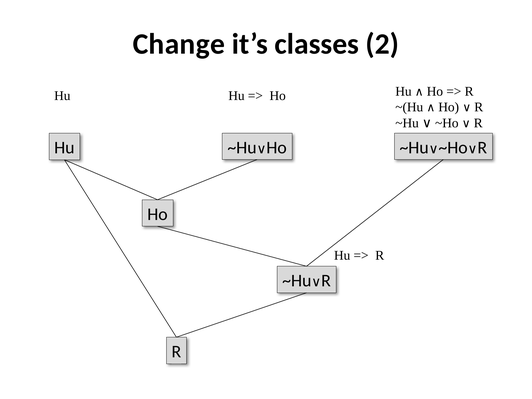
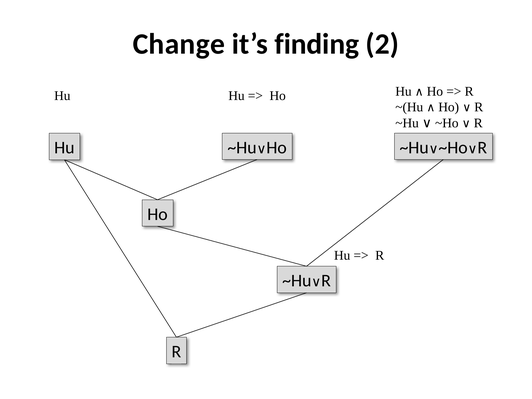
classes: classes -> finding (317, 44)
